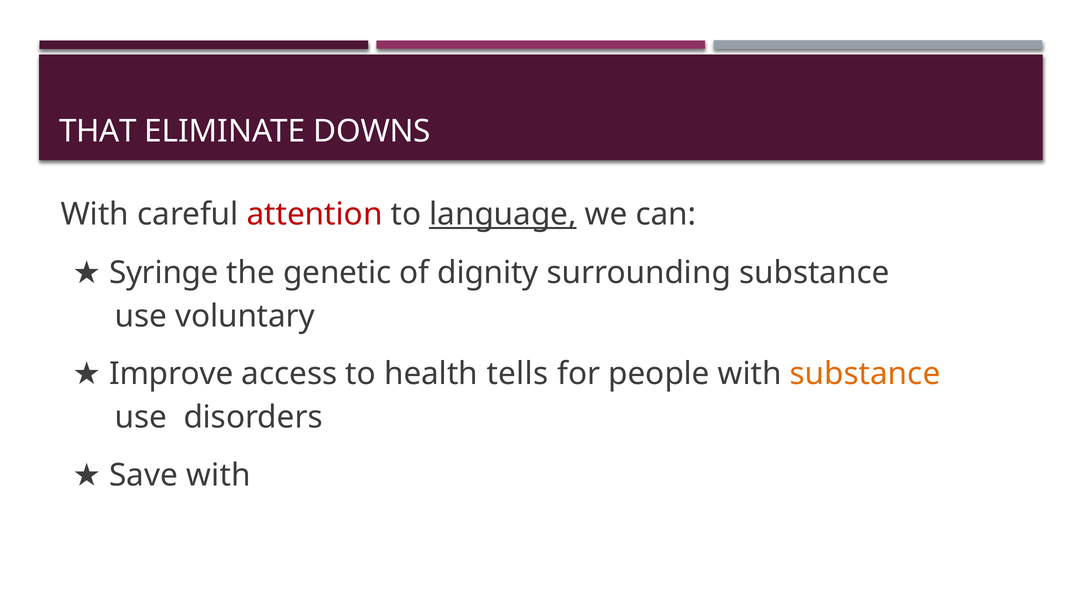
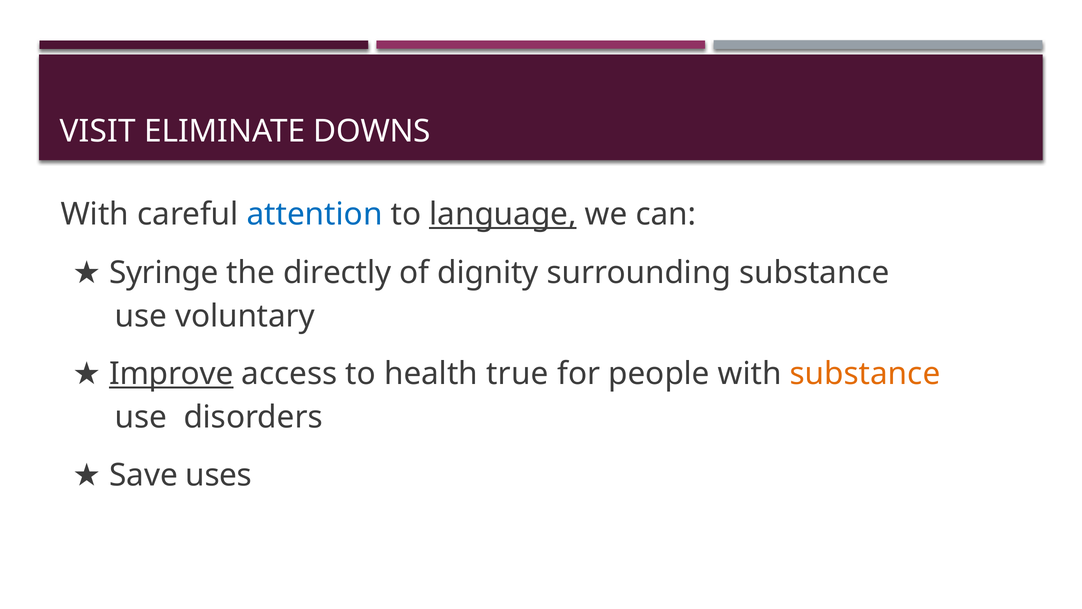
THAT: THAT -> VISIT (98, 131)
attention colour: red -> blue (315, 214)
genetic: genetic -> directly (337, 273)
Improve underline: none -> present (171, 374)
tells: tells -> true (517, 374)
Save with: with -> uses (219, 475)
